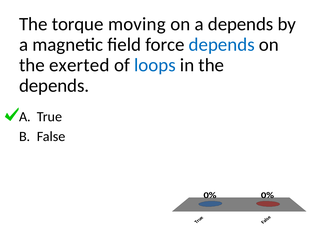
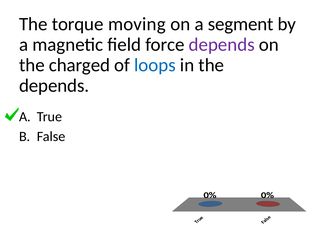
a depends: depends -> segment (241, 24)
depends colour: blue -> purple (222, 45)
exerted: exerted -> charged (79, 65)
